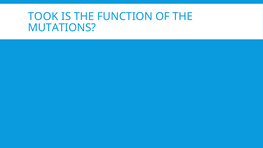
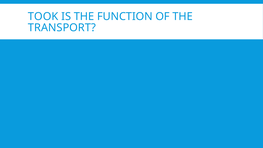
MUTATIONS: MUTATIONS -> TRANSPORT (62, 28)
